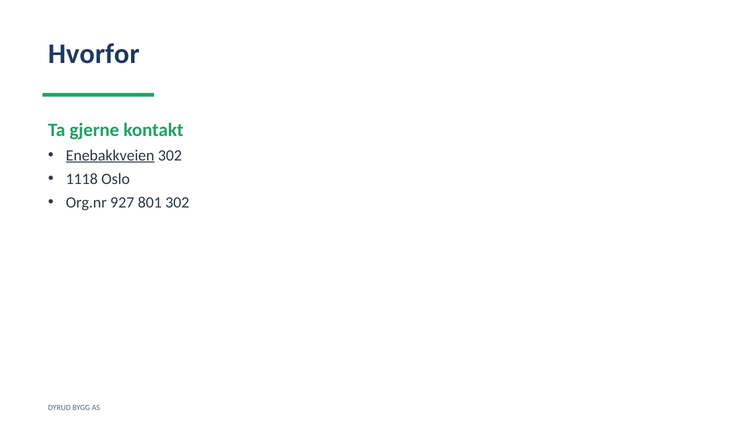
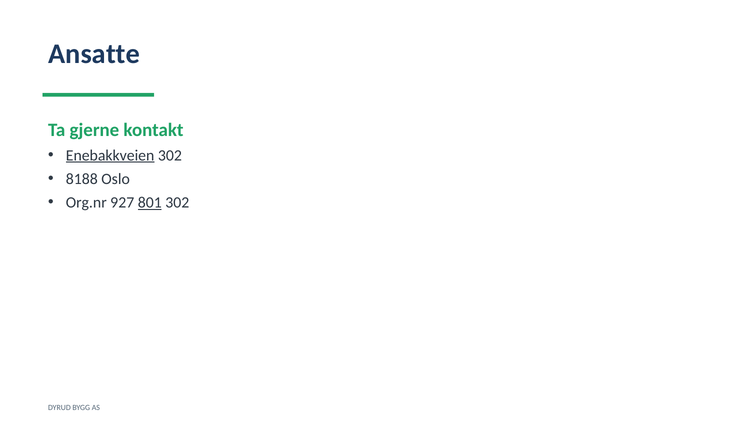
Hvorfor: Hvorfor -> Ansatte (94, 54)
1118: 1118 -> 8188 (82, 179)
801 underline: none -> present (150, 203)
